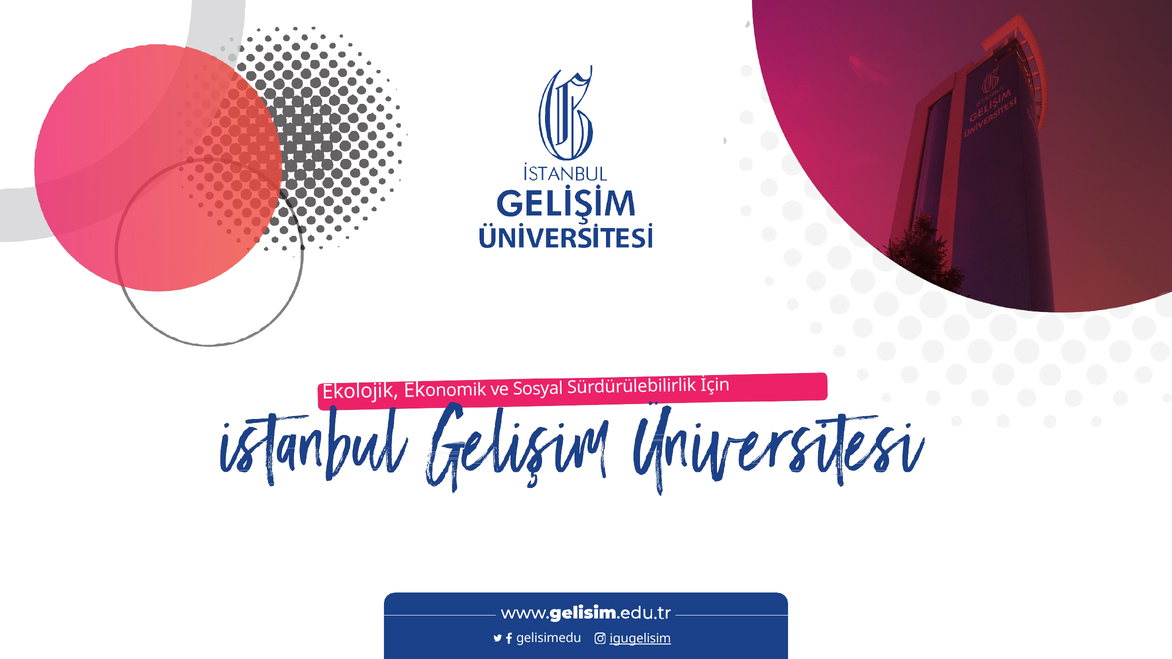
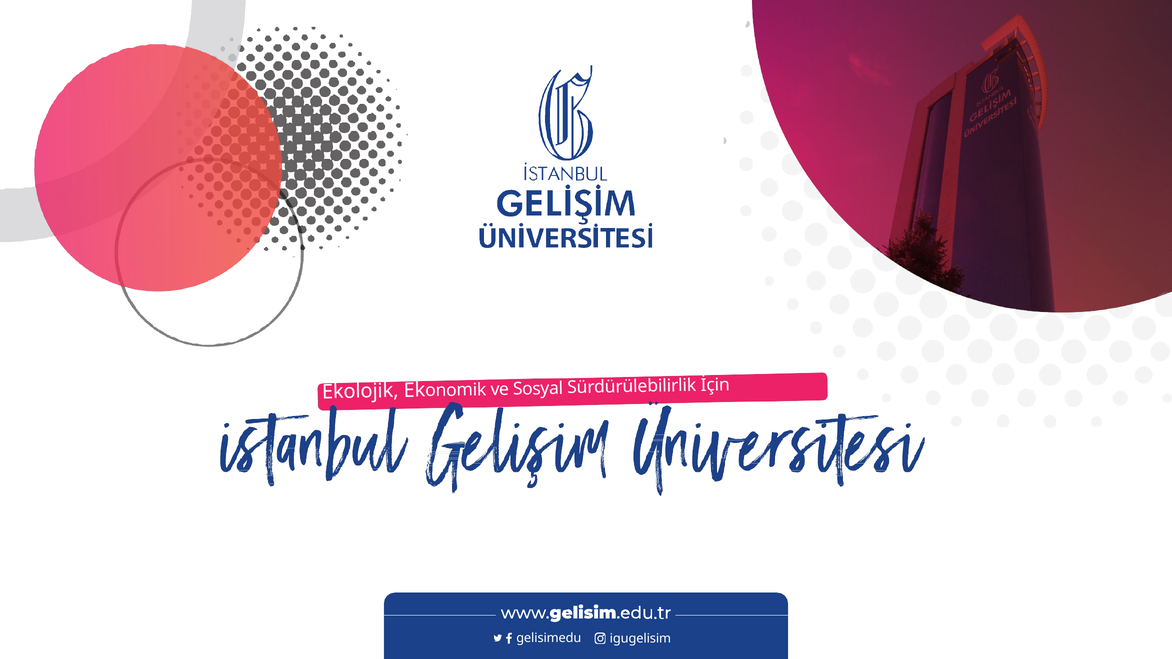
igugelisim underline: present -> none (640, 639)
